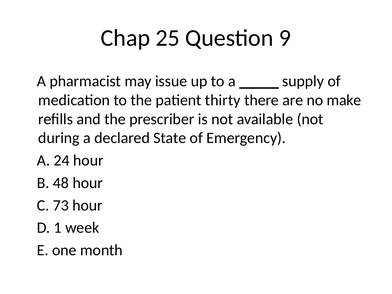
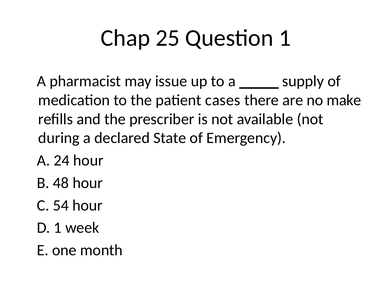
Question 9: 9 -> 1 (285, 38)
thirty: thirty -> cases (223, 100)
73: 73 -> 54 (61, 205)
